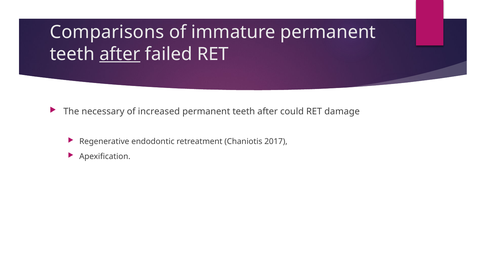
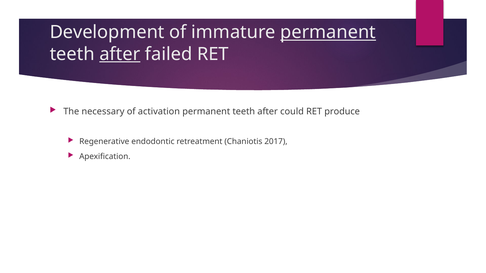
Comparisons: Comparisons -> Development (107, 32)
permanent underline: none -> present (328, 32)
increased: increased -> activation (159, 112)
damage: damage -> produce (342, 112)
